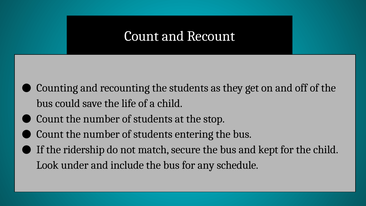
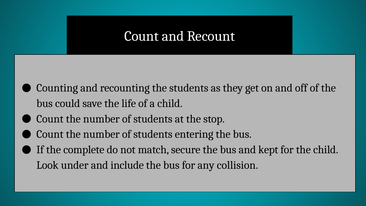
ridership: ridership -> complete (84, 150)
schedule: schedule -> collision (237, 165)
